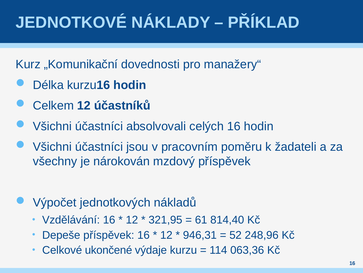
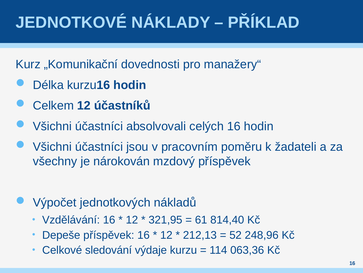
946,31: 946,31 -> 212,13 (200, 235)
ukončené: ukončené -> sledování (109, 250)
